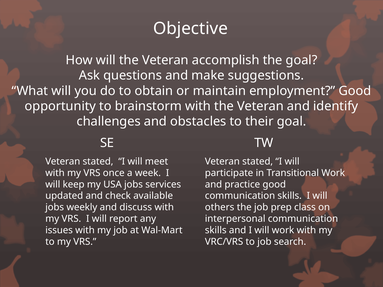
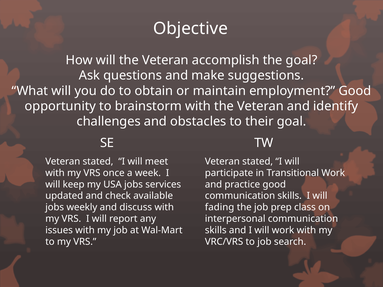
others: others -> fading (220, 207)
